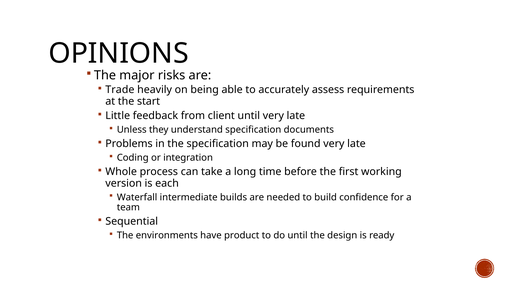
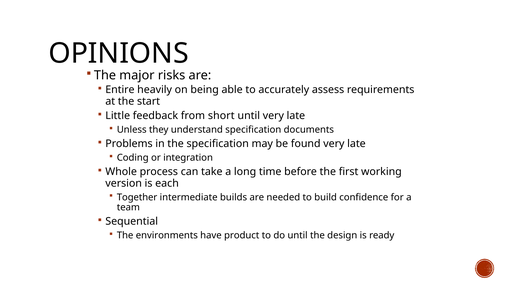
Trade: Trade -> Entire (120, 90)
client: client -> short (221, 116)
Waterfall: Waterfall -> Together (137, 198)
